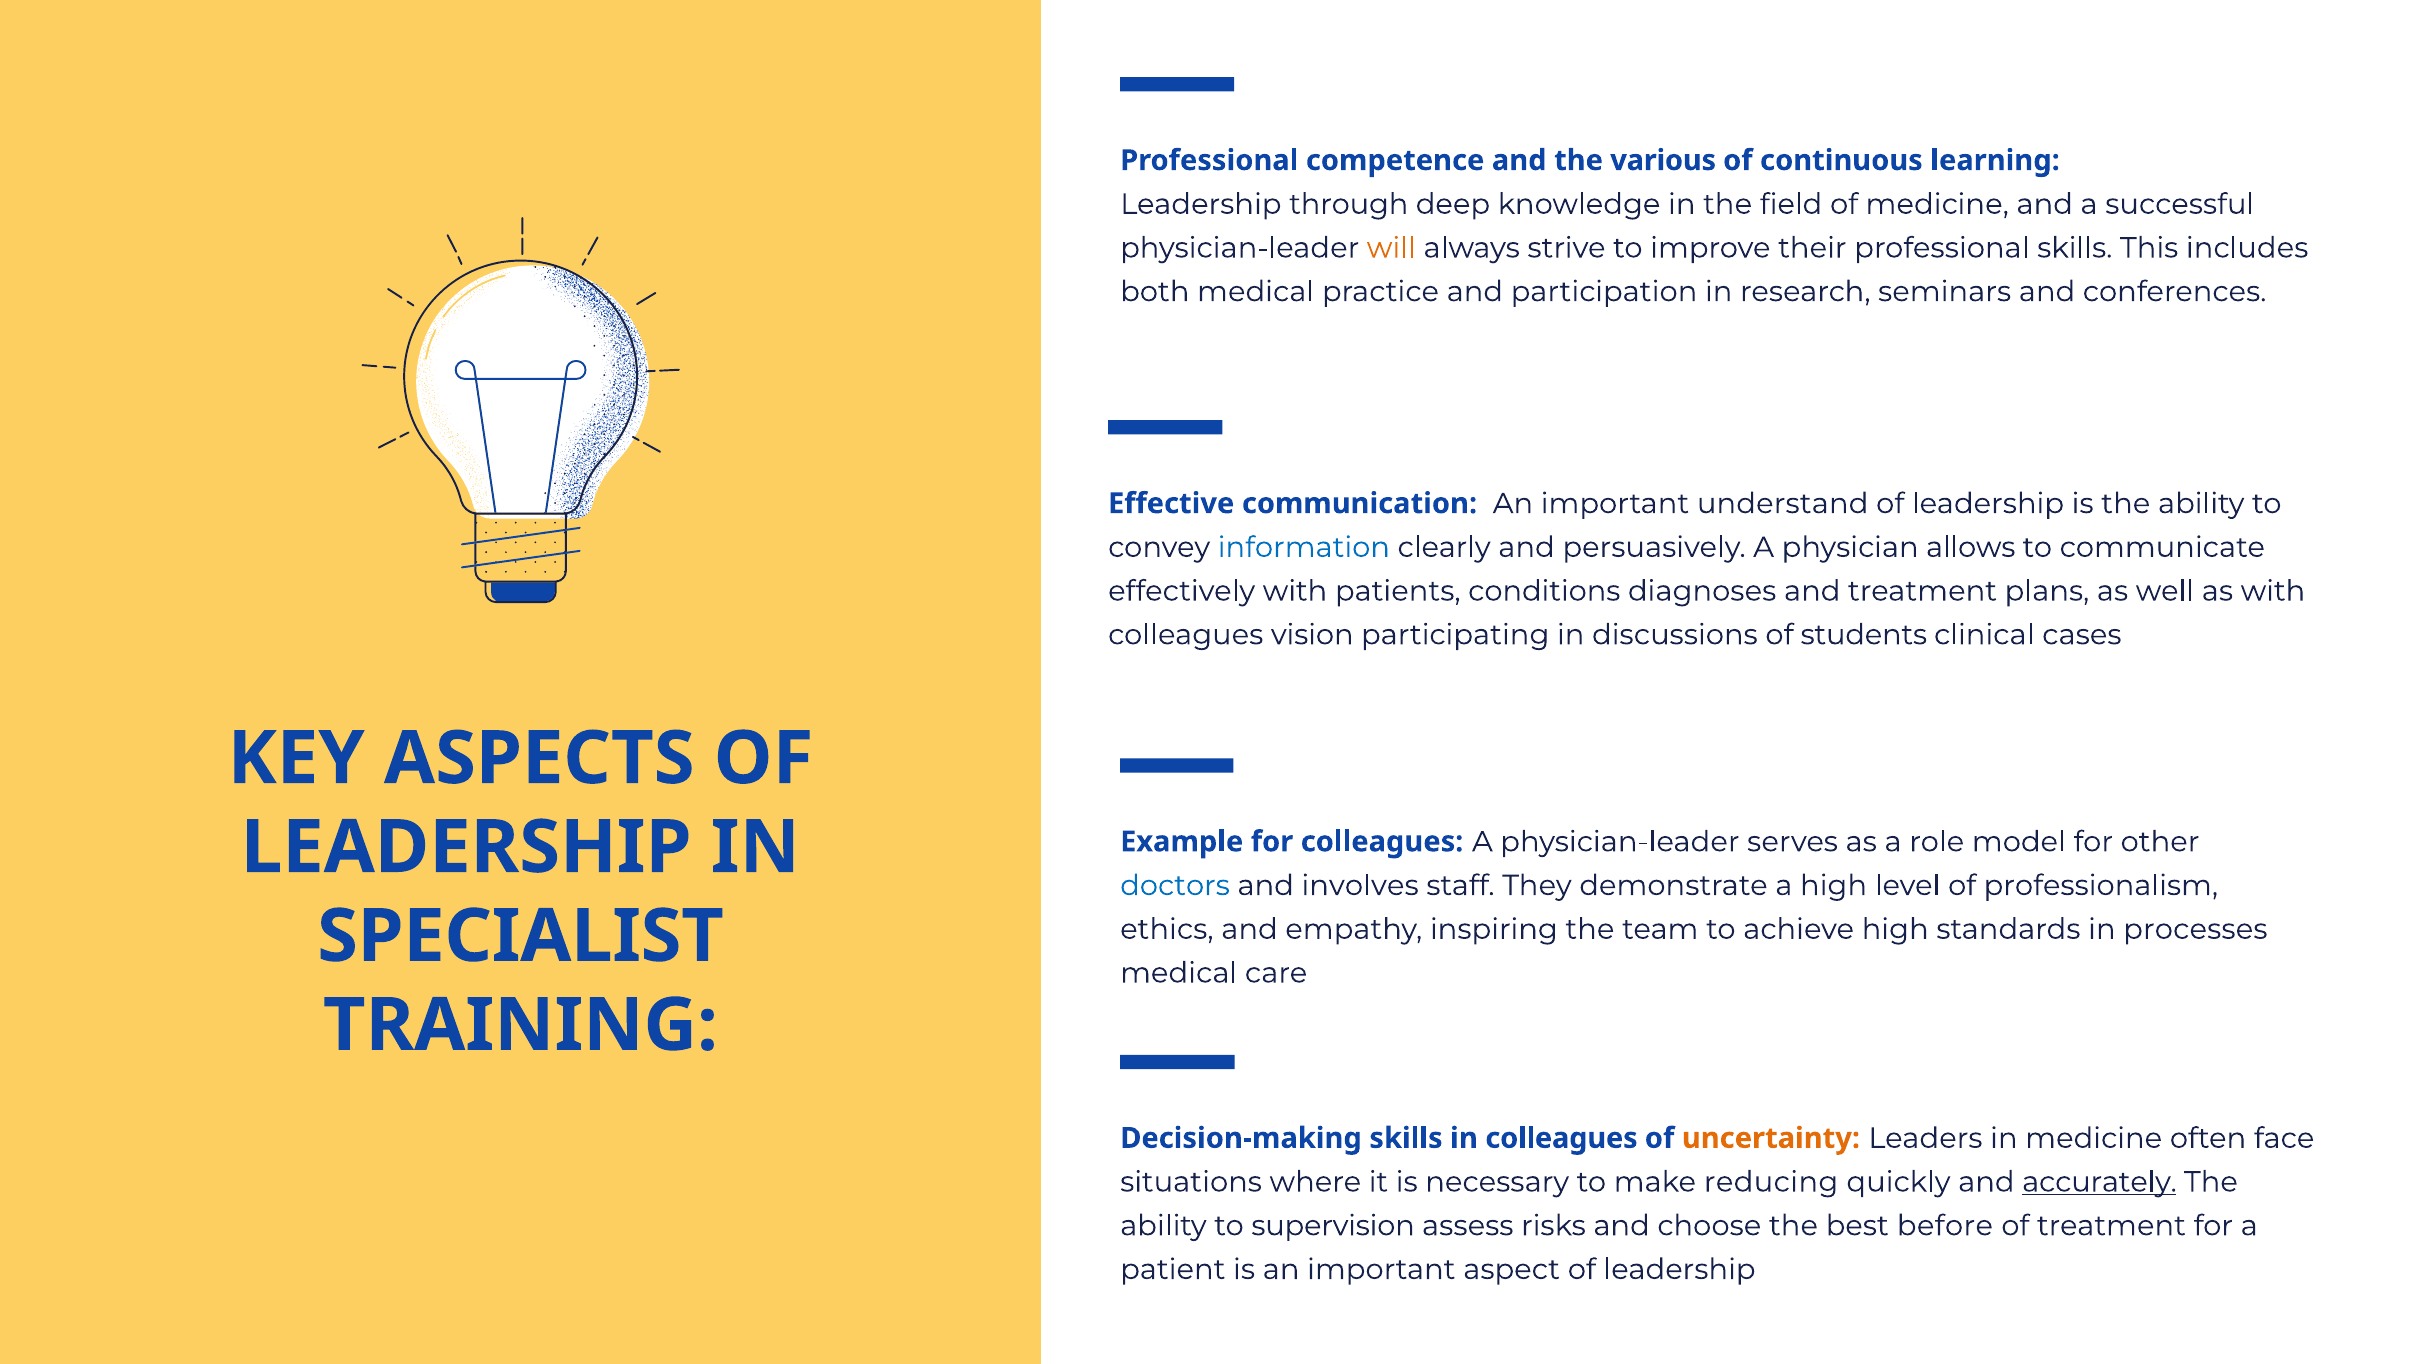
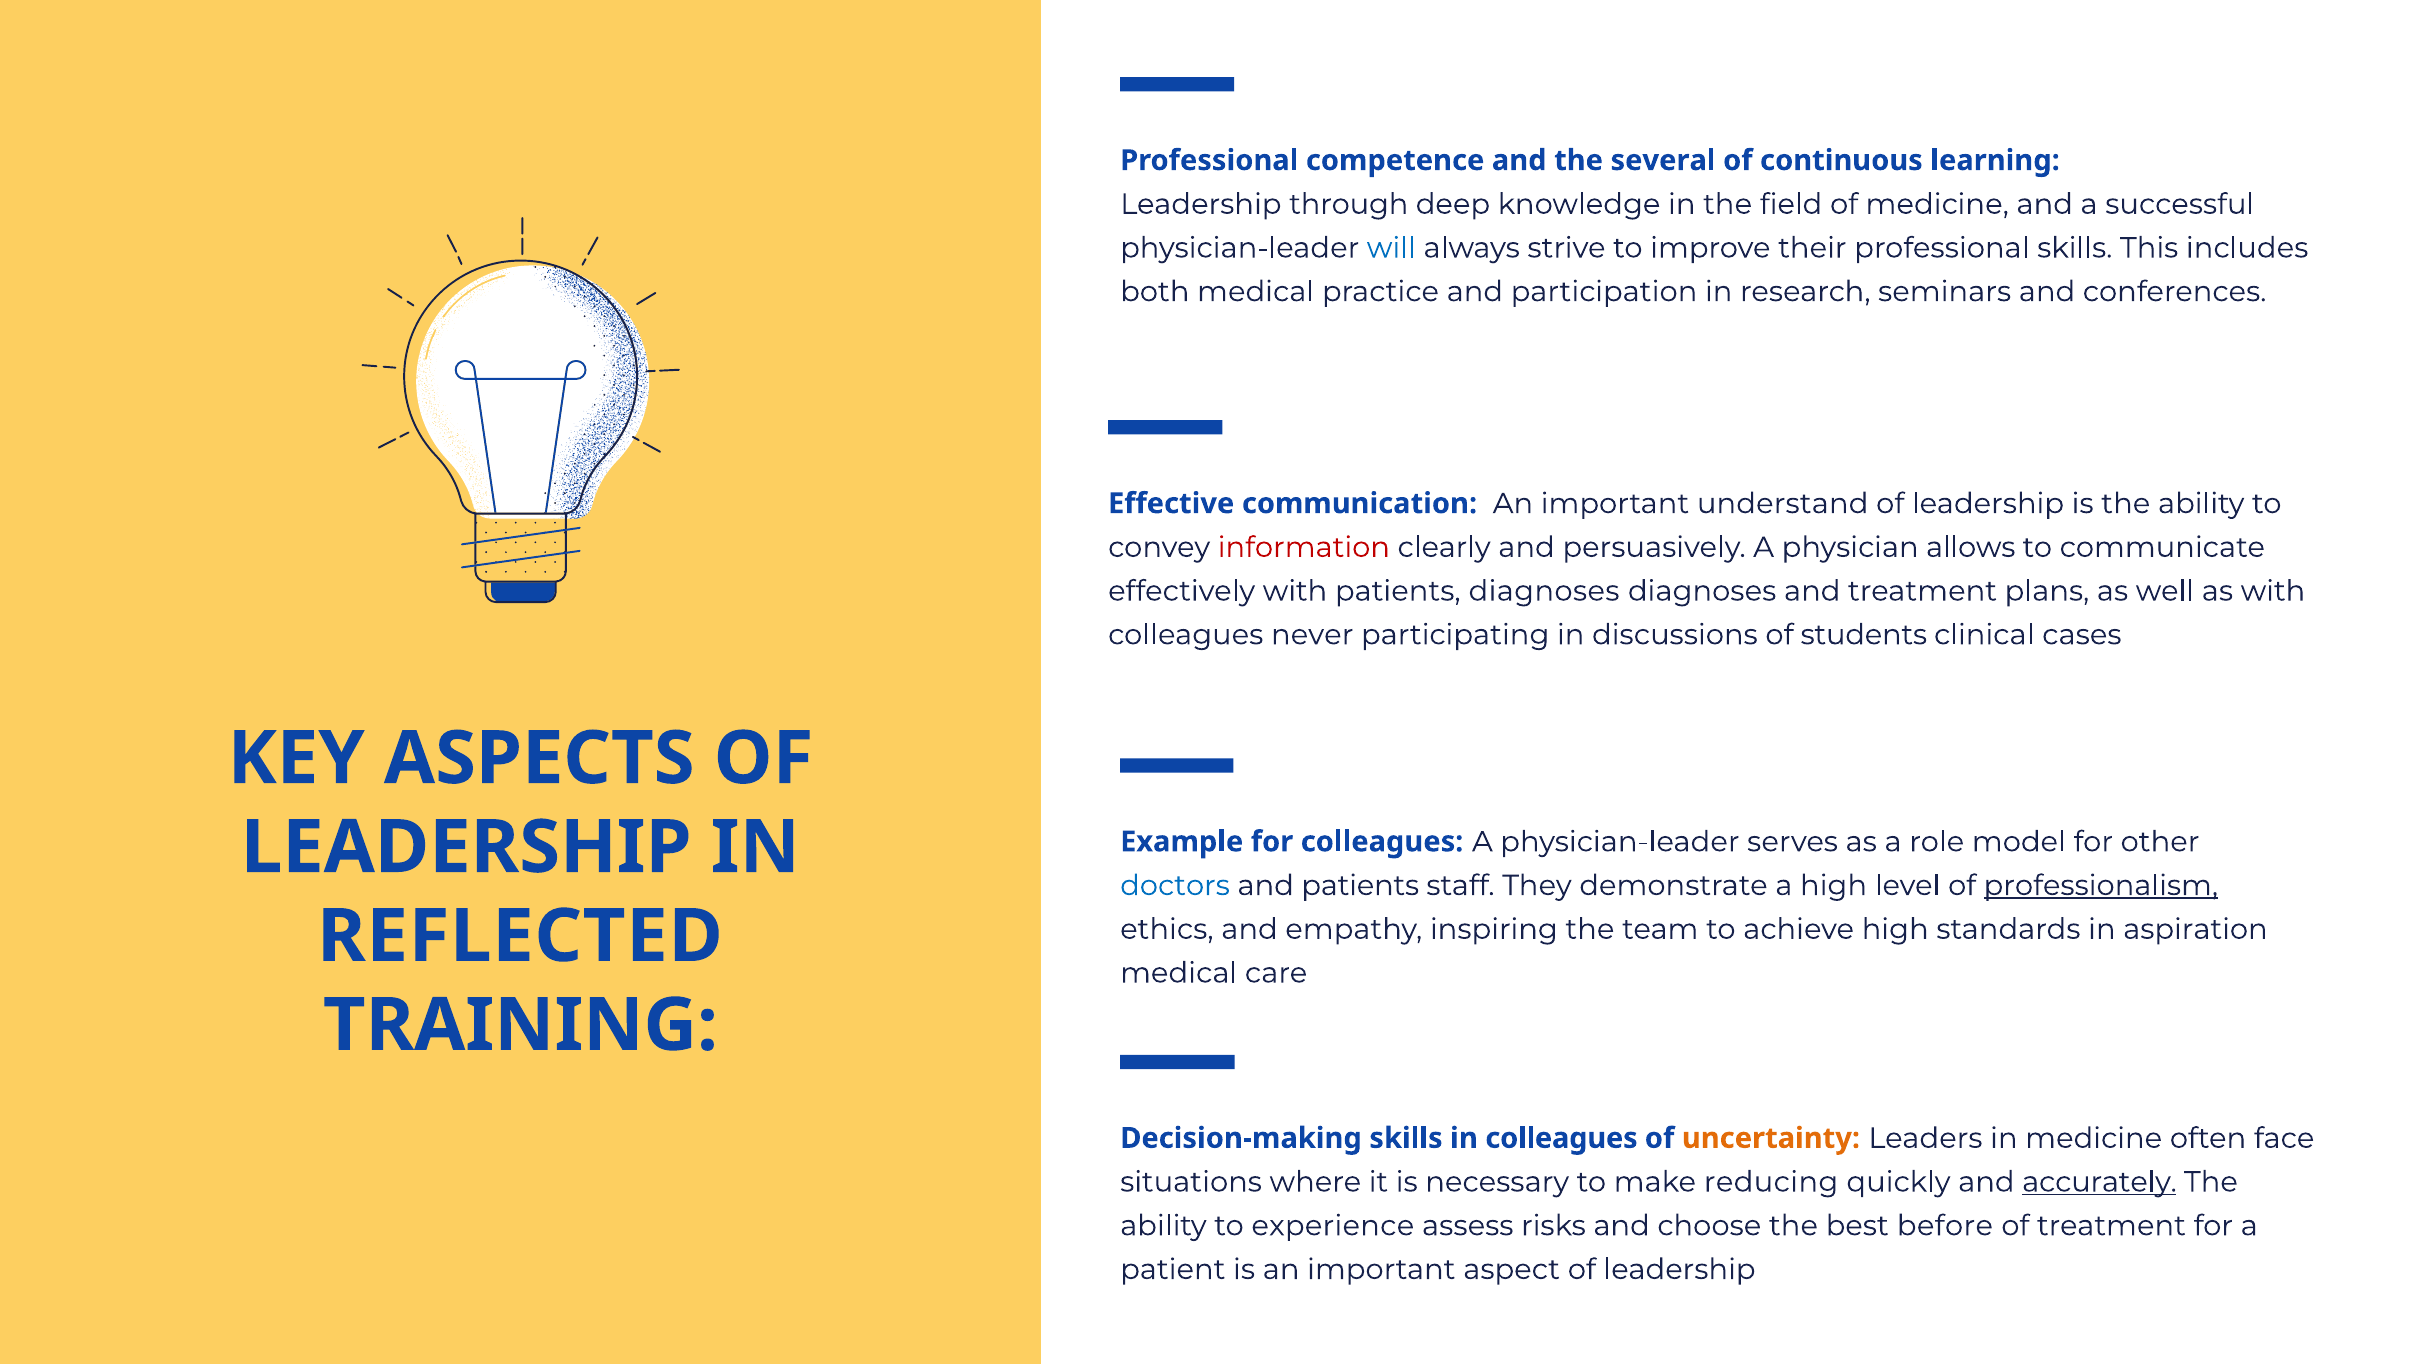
various: various -> several (1663, 160)
will colour: orange -> blue (1391, 248)
information colour: blue -> red (1304, 547)
patients conditions: conditions -> diagnoses (1544, 591)
vision: vision -> never (1312, 635)
and involves: involves -> patients (1360, 886)
professionalism underline: none -> present (2101, 886)
processes: processes -> aspiration (2195, 929)
SPECIALIST: SPECIALIST -> REFLECTED (520, 937)
supervision: supervision -> experience (1333, 1226)
